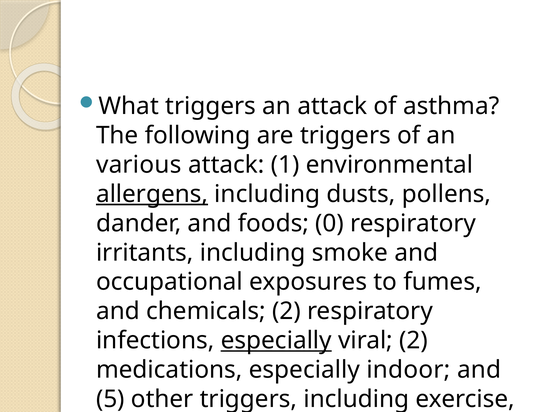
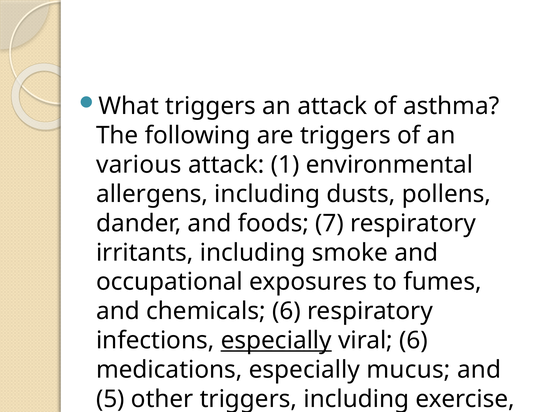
allergens underline: present -> none (152, 194)
0: 0 -> 7 (330, 223)
chemicals 2: 2 -> 6 (286, 311)
viral 2: 2 -> 6 (413, 340)
indoor: indoor -> mucus (408, 370)
